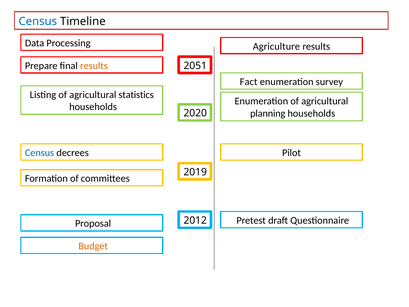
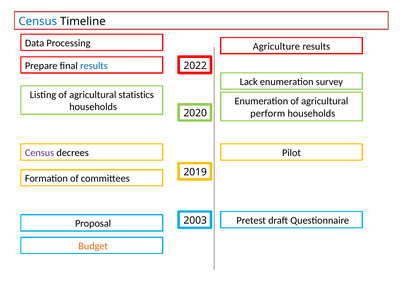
results colour: orange -> blue (94, 66)
2051: 2051 -> 2022 (195, 66)
Fact: Fact -> Lack (249, 82)
planning: planning -> perform (268, 113)
Census colour: blue -> purple (40, 153)
2012: 2012 -> 2003 (195, 220)
